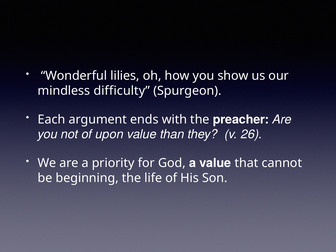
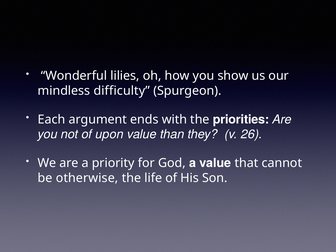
preacher: preacher -> priorities (241, 119)
beginning: beginning -> otherwise (87, 178)
